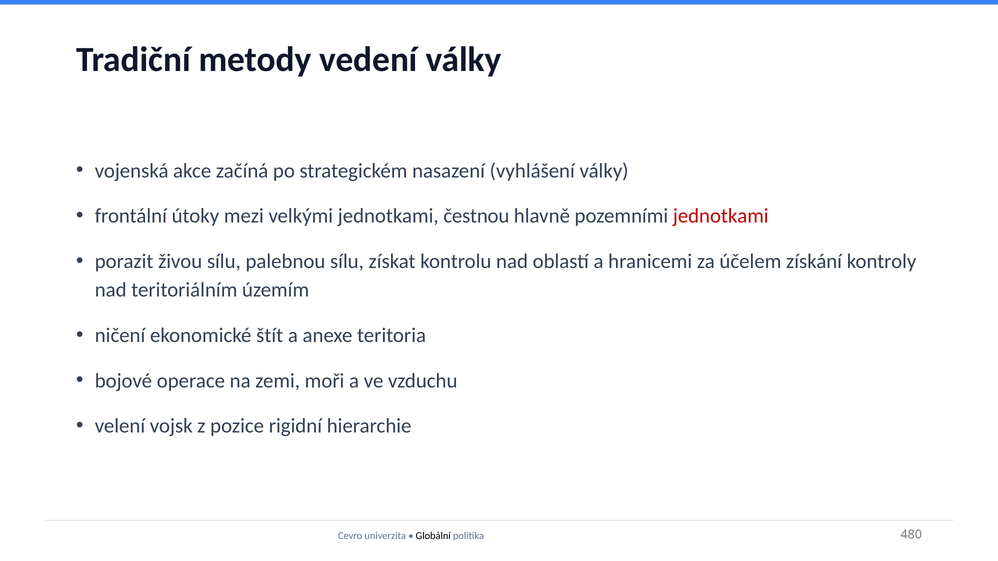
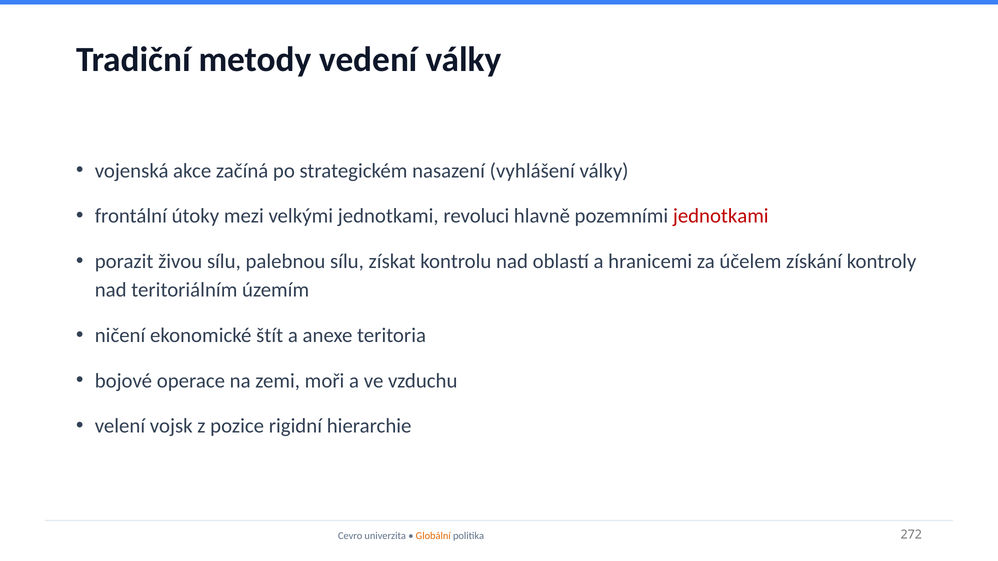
čestnou: čestnou -> revoluci (476, 216)
Globální colour: black -> orange (433, 536)
480: 480 -> 272 (911, 535)
